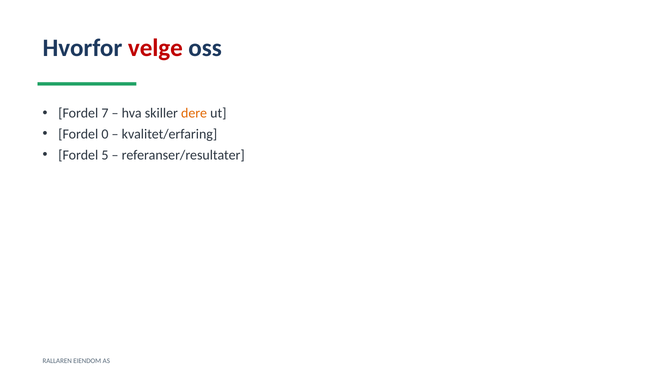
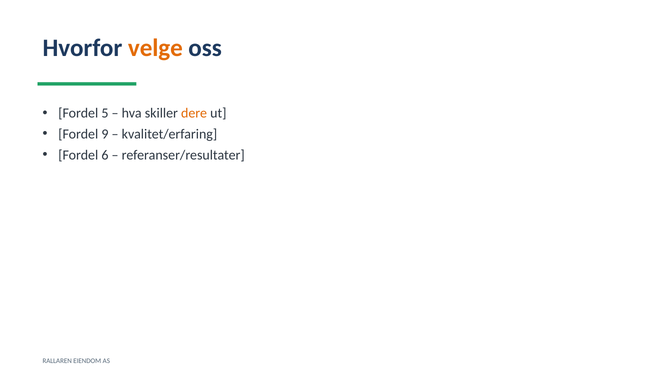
velge colour: red -> orange (155, 48)
7: 7 -> 5 (105, 113)
0: 0 -> 9 (105, 134)
5: 5 -> 6 (105, 155)
